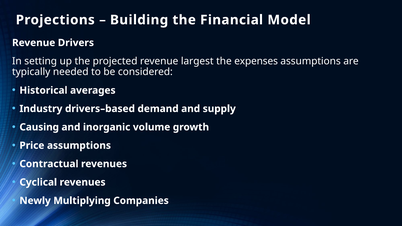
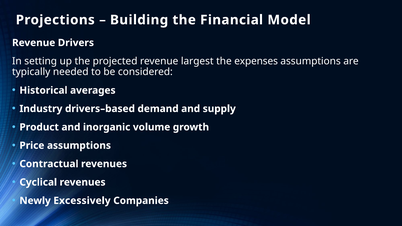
Causing: Causing -> Product (39, 127)
Multiplying: Multiplying -> Excessively (82, 201)
